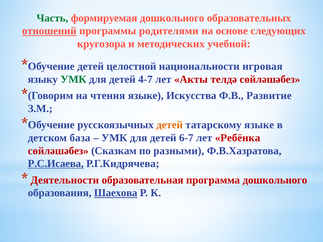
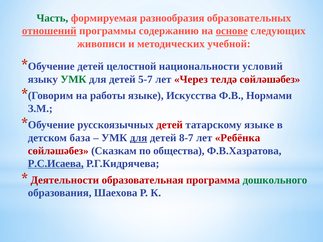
формируемая дошкольного: дошкольного -> разнообразия (172, 18)
родителями: родителями -> содержанию (169, 31)
основе underline: none -> present (232, 31)
кругозора: кругозора -> живописи (101, 44)
игровая: игровая -> условий (262, 66)
4-7: 4-7 -> 5-7 (145, 79)
Акты: Акты -> Через (191, 79)
чтения: чтения -> работы (108, 96)
Развитие: Развитие -> Нормами (269, 96)
детей colour: orange -> red (170, 125)
для underline: none -> present (139, 138)
6-7: 6-7 -> 8-7 (186, 138)
разными: разными -> общества (179, 151)
дошкольного colour: red -> green (275, 180)
Шаехова underline: present -> none (116, 193)
